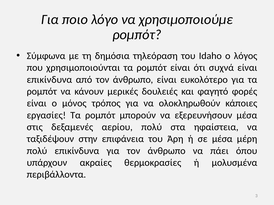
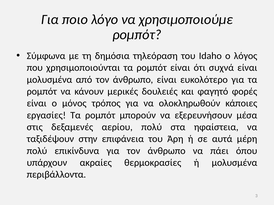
επικίνδυνα: επικίνδυνα -> μολυσμένα (49, 80)
σε μέσα: μέσα -> αυτά (222, 139)
